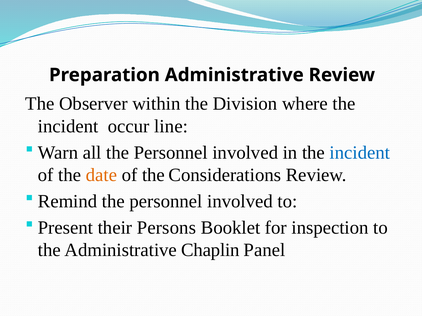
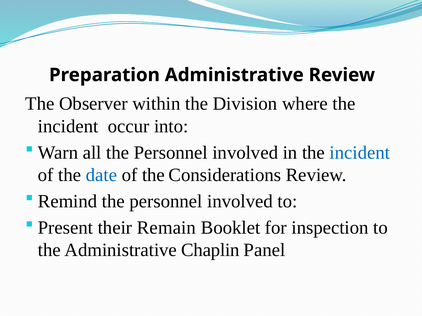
line: line -> into (171, 127)
date colour: orange -> blue (101, 175)
Persons: Persons -> Remain (166, 228)
